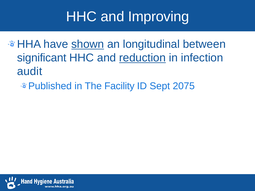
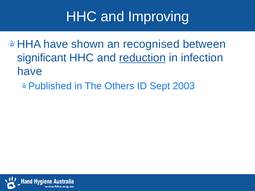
shown underline: present -> none (88, 44)
longitudinal: longitudinal -> recognised (151, 44)
audit: audit -> have (30, 71)
Facility: Facility -> Others (119, 86)
2075: 2075 -> 2003 (184, 86)
